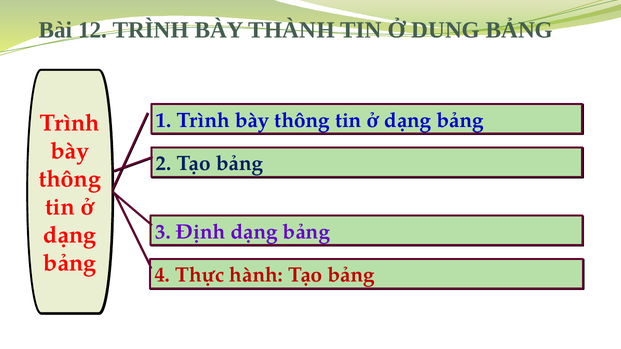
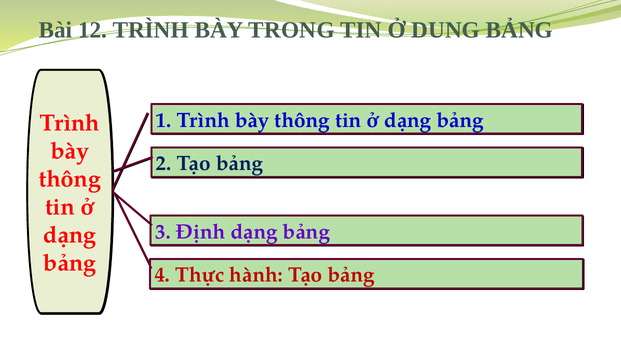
THÀNH: THÀNH -> TRONG (292, 30)
